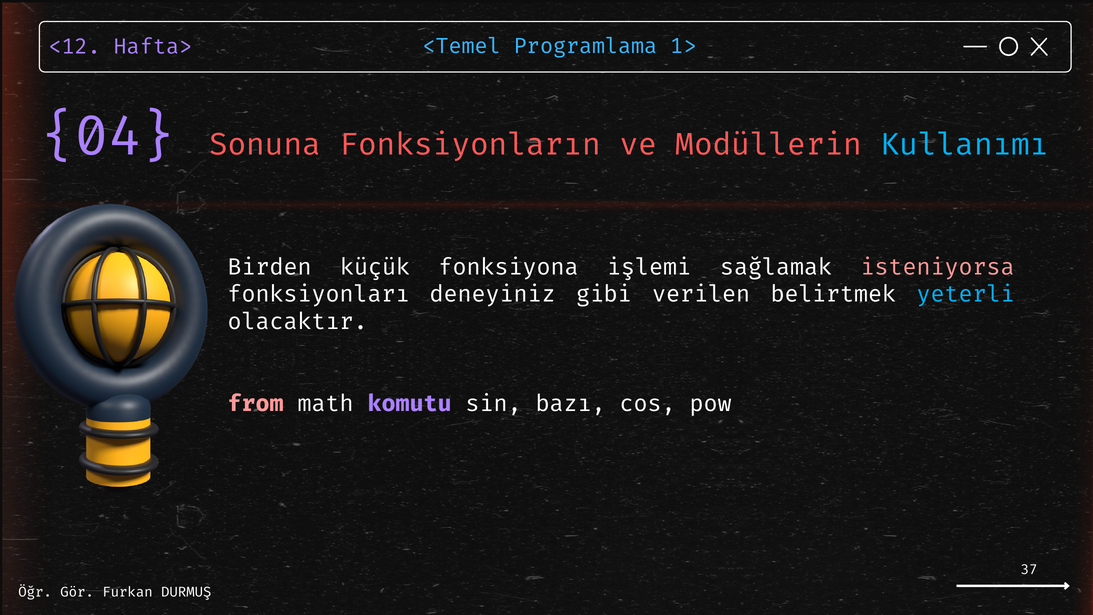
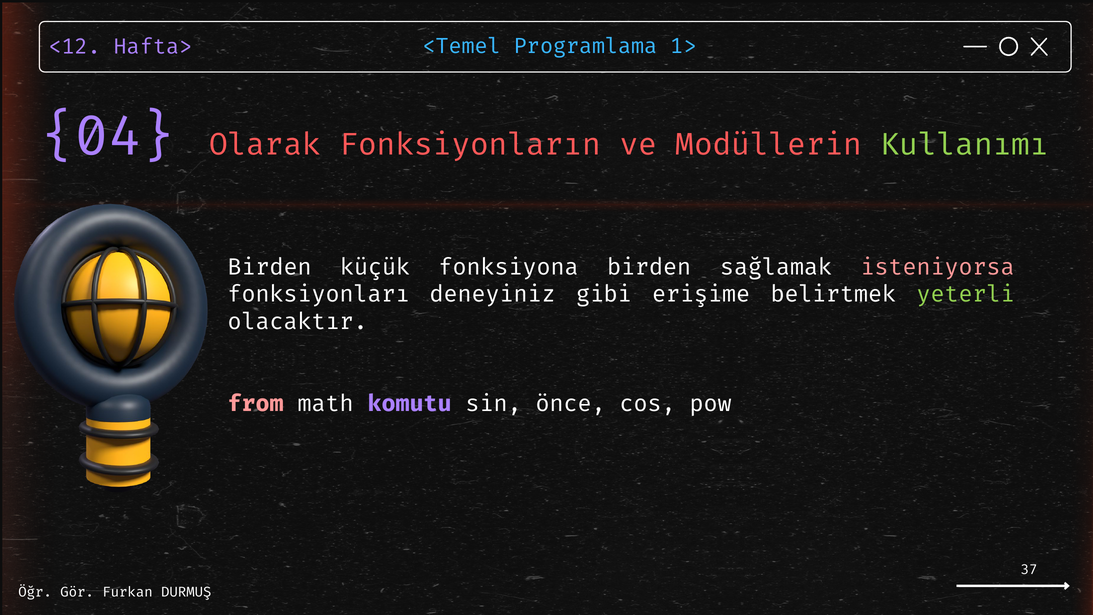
Sonuna: Sonuna -> Olarak (265, 145)
Kullanımı colour: light blue -> light green (965, 145)
fonksiyona işlemi: işlemi -> birden (649, 267)
verilen: verilen -> erişime (701, 294)
yeterli colour: light blue -> light green (966, 294)
bazı: bazı -> önce (571, 404)
